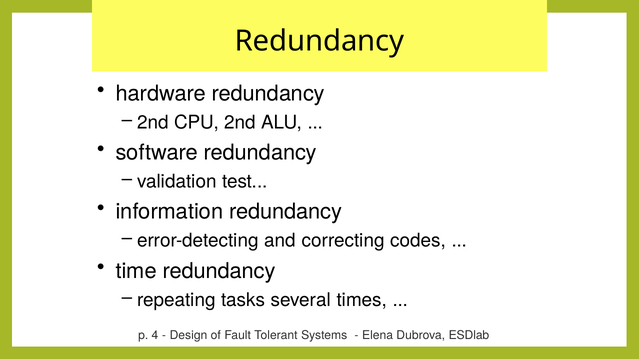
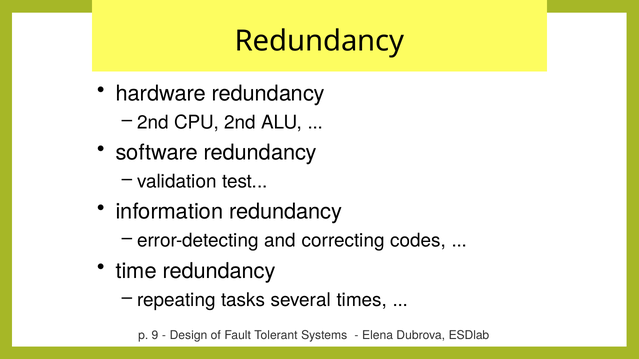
4: 4 -> 9 (155, 335)
